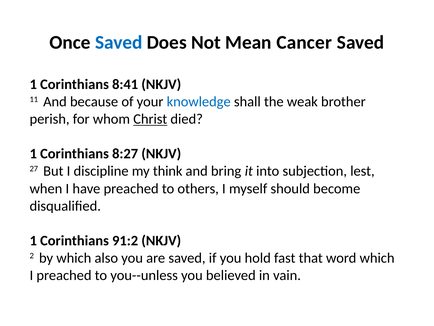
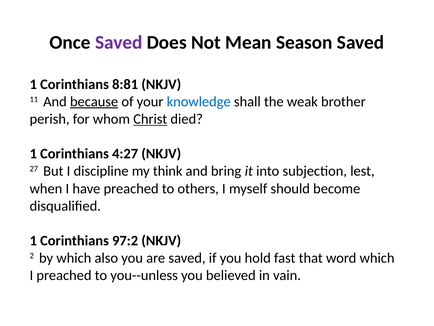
Saved colour: blue -> purple (119, 42)
Cancer: Cancer -> Season (304, 42)
8:41: 8:41 -> 8:81 (125, 84)
because underline: none -> present (94, 102)
8:27: 8:27 -> 4:27 (125, 154)
91:2: 91:2 -> 97:2 (125, 240)
